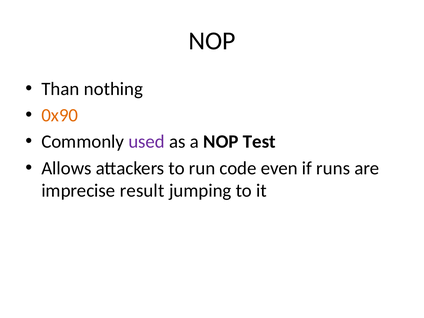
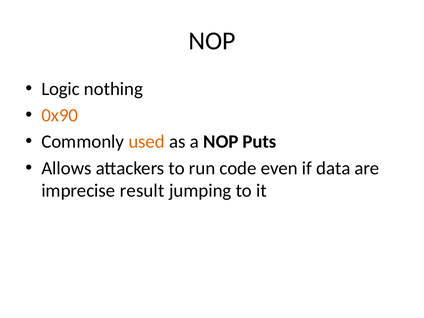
Than: Than -> Logic (61, 89)
used colour: purple -> orange (147, 142)
Test: Test -> Puts (259, 142)
runs: runs -> data (333, 168)
